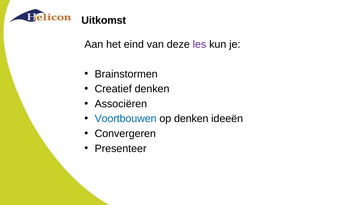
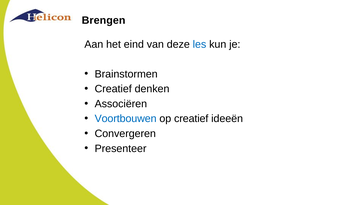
Uitkomst: Uitkomst -> Brengen (104, 20)
les colour: purple -> blue (199, 44)
op denken: denken -> creatief (191, 119)
